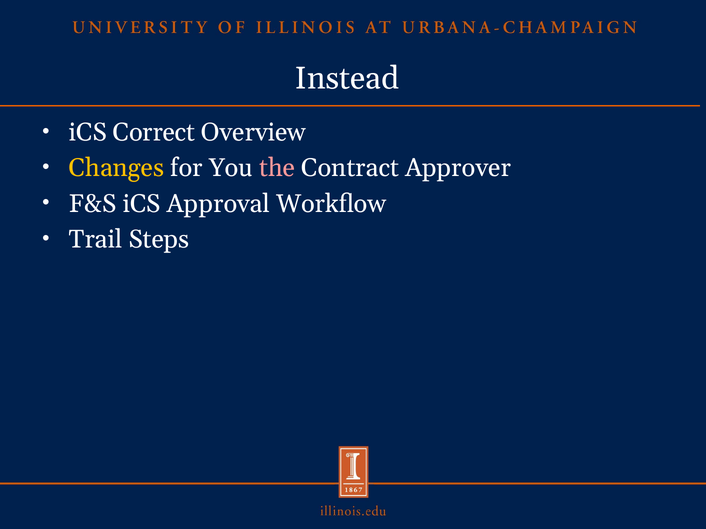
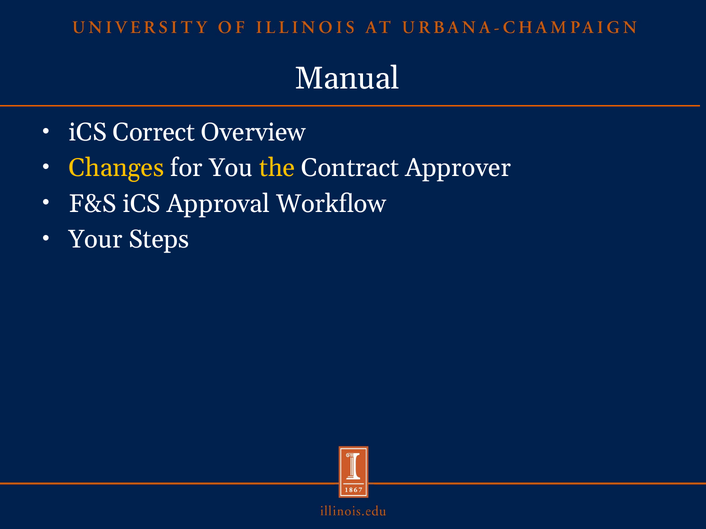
Instead: Instead -> Manual (347, 79)
the colour: pink -> yellow (277, 168)
Trail: Trail -> Your (96, 240)
